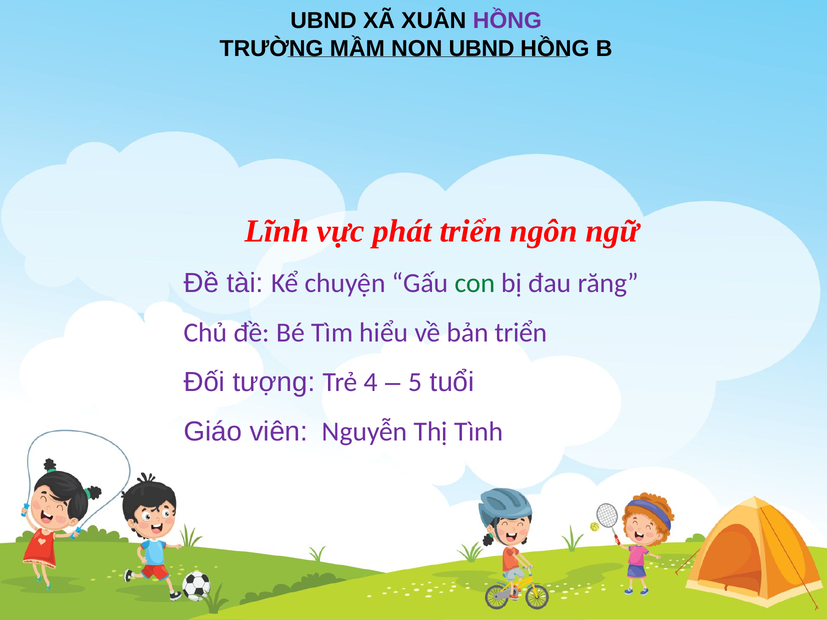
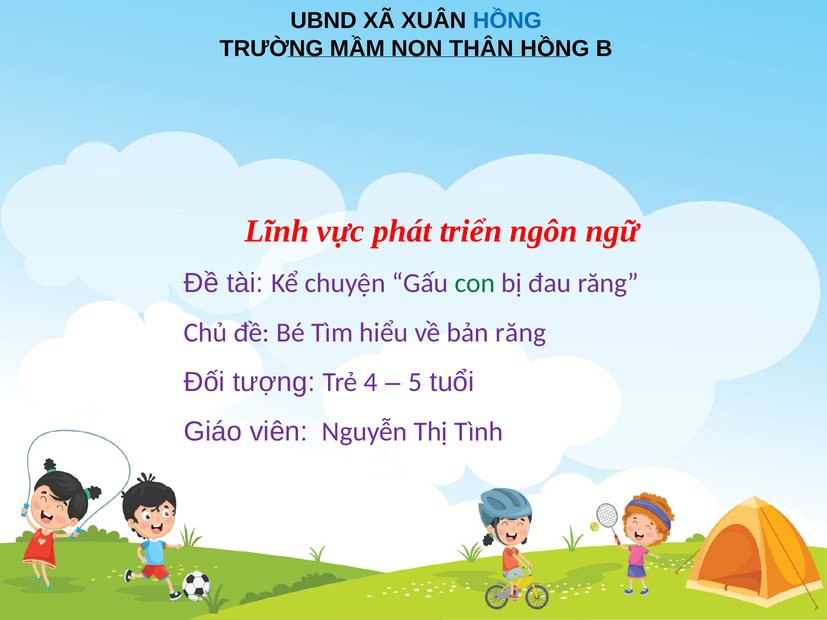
HỒNG colour: purple -> blue (507, 21)
NON UBND: UBND -> THÂN (481, 48)
bản triển: triển -> răng (521, 333)
